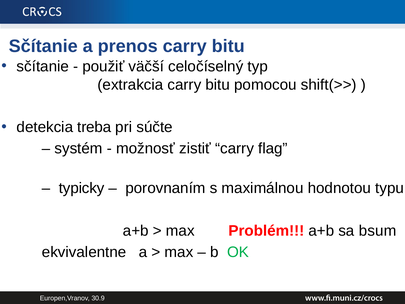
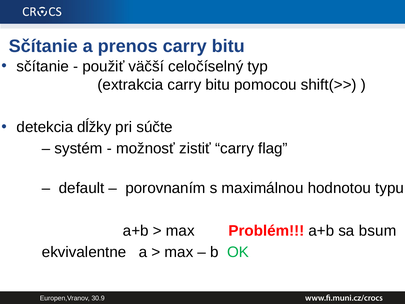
treba: treba -> dĺžky (94, 127)
typicky: typicky -> default (82, 188)
